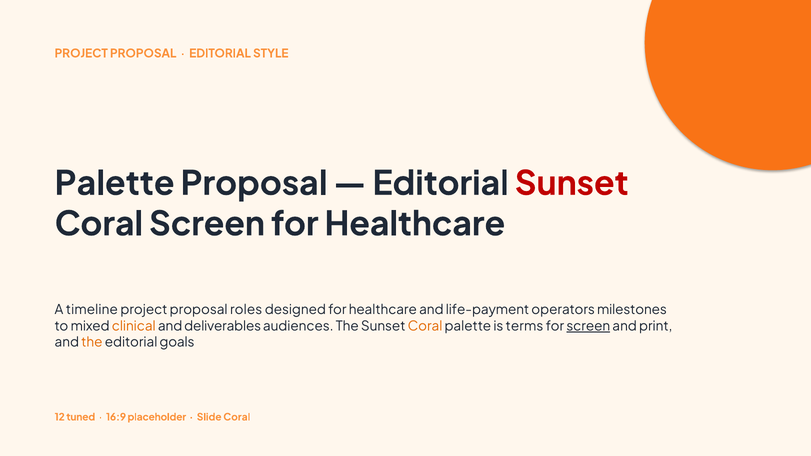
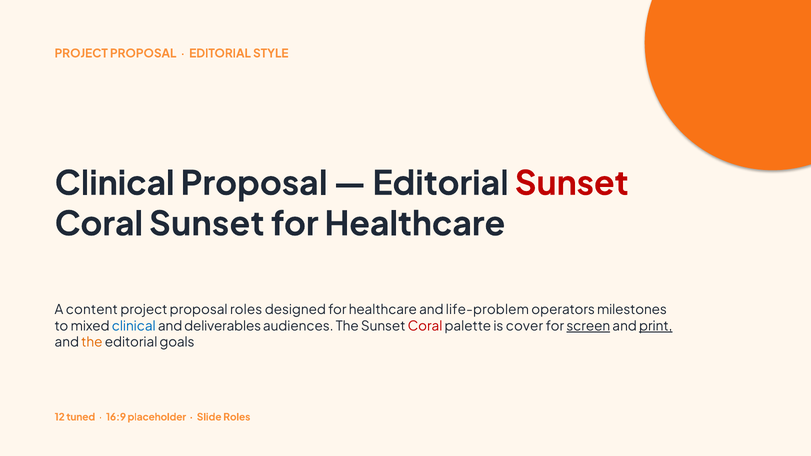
Palette: Palette -> Clinical (115, 184)
Coral Screen: Screen -> Sunset (207, 224)
timeline: timeline -> content (92, 310)
life-payment: life-payment -> life-problem (487, 310)
clinical colour: orange -> blue (134, 326)
Coral colour: orange -> red (425, 326)
terms: terms -> cover (524, 326)
print underline: none -> present (656, 326)
Slide Coral: Coral -> Roles (237, 417)
